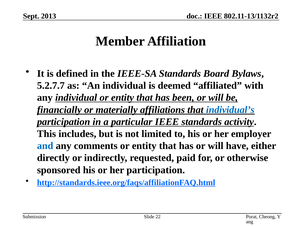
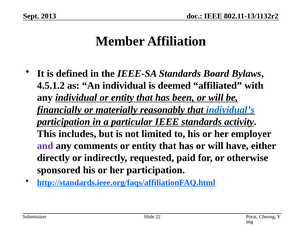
5.2.7.7: 5.2.7.7 -> 4.5.1.2 (51, 86)
affiliations: affiliations -> reasonably (162, 110)
and colour: blue -> purple (45, 146)
